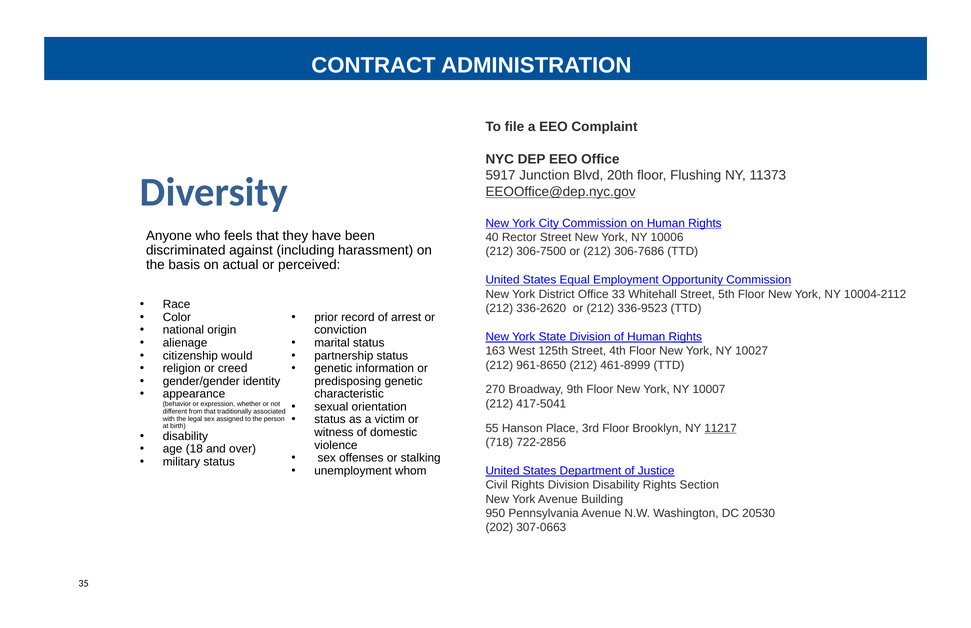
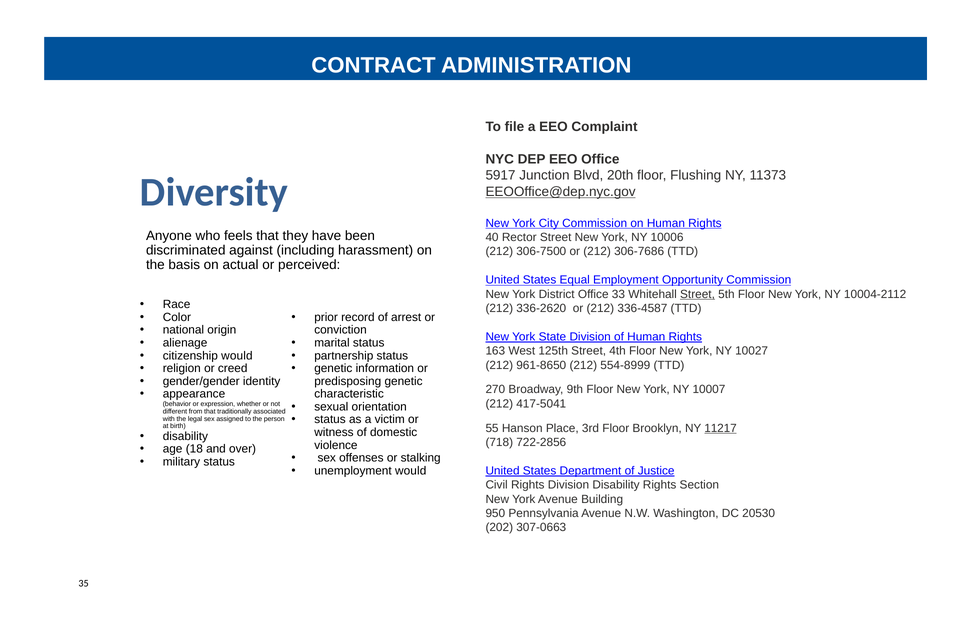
Street underline: none -> present (698, 294)
336-9523: 336-9523 -> 336-4587 (642, 309)
461-8999: 461-8999 -> 554-8999 (625, 365)
unemployment whom: whom -> would (411, 471)
